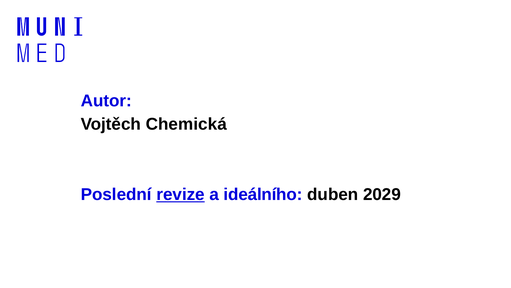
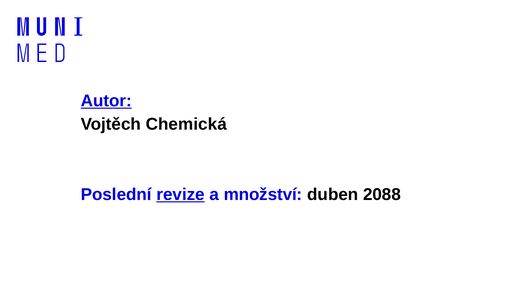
Autor underline: none -> present (106, 101)
ideálního: ideálního -> množství (263, 194)
2029: 2029 -> 2088 (382, 194)
